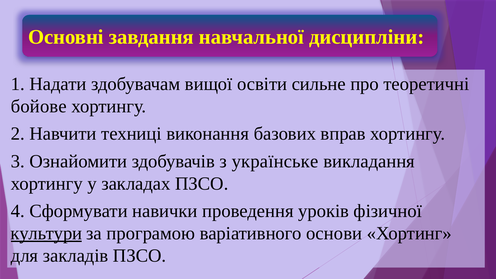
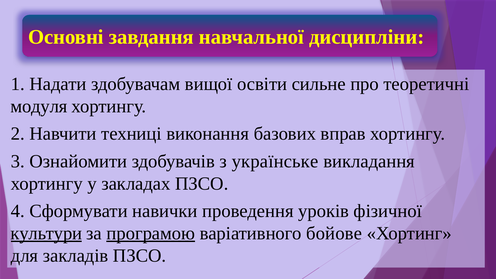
бойове: бойове -> модуля (39, 106)
програмою underline: none -> present (151, 233)
основи: основи -> бойове (334, 233)
